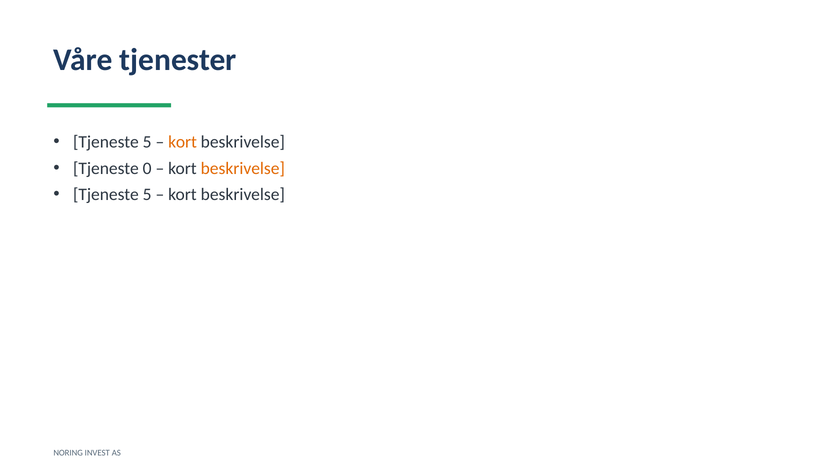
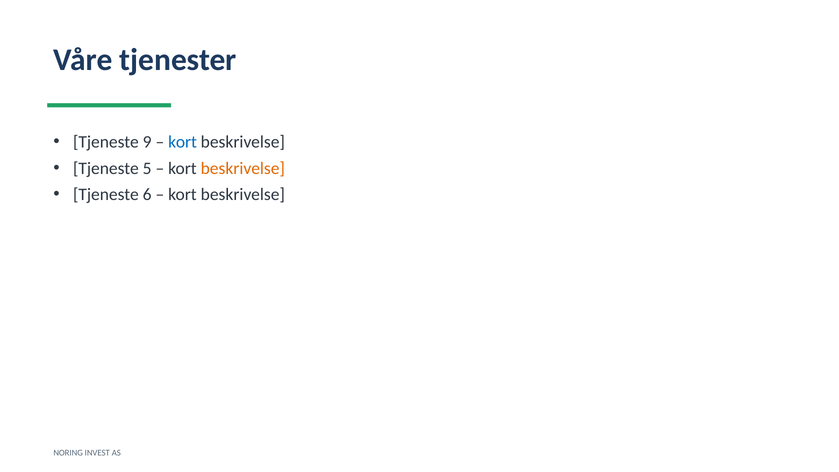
5: 5 -> 9 (147, 142)
kort colour: orange -> blue (183, 142)
0: 0 -> 5 (147, 168)
5: 5 -> 6 (147, 195)
